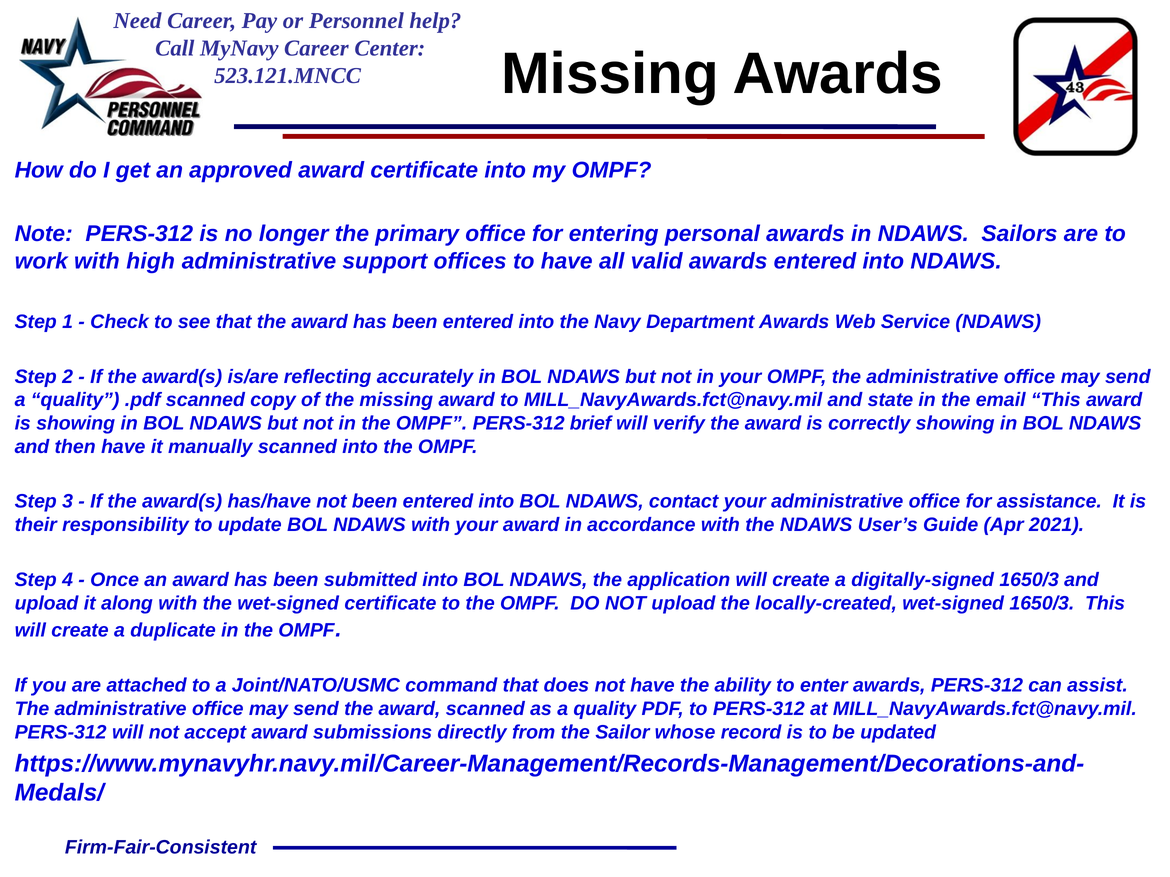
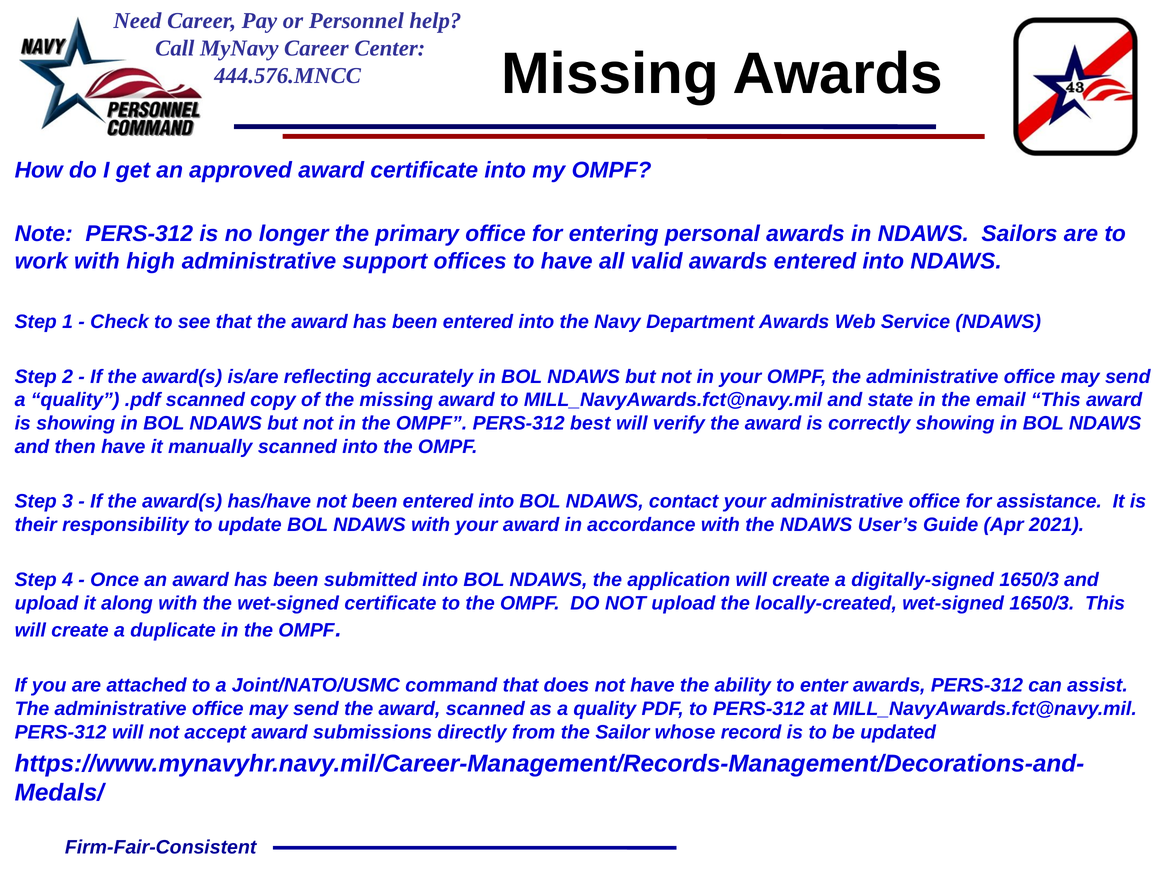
523.121.MNCC: 523.121.MNCC -> 444.576.MNCC (288, 76)
brief: brief -> best (590, 424)
